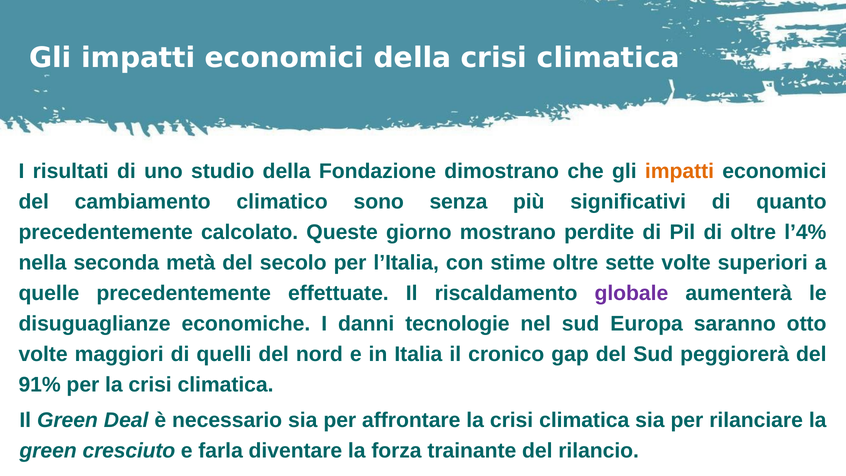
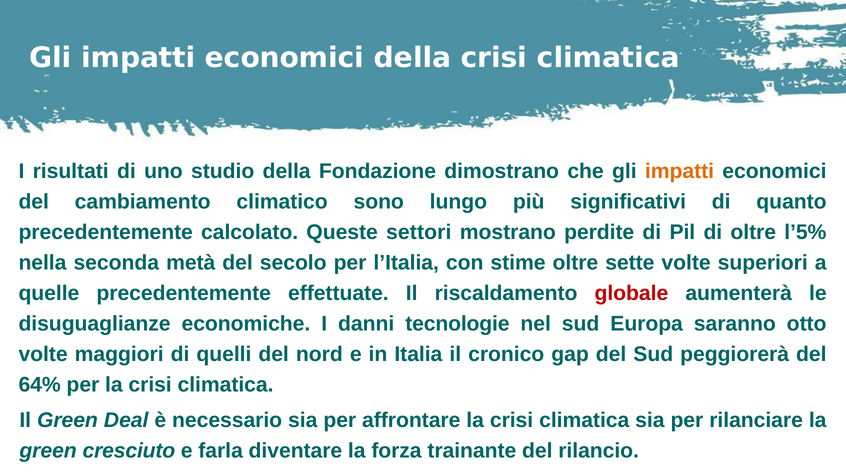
senza: senza -> lungo (458, 202)
giorno: giorno -> settori (419, 232)
l’4%: l’4% -> l’5% (805, 232)
globale colour: purple -> red (631, 293)
91%: 91% -> 64% (40, 384)
